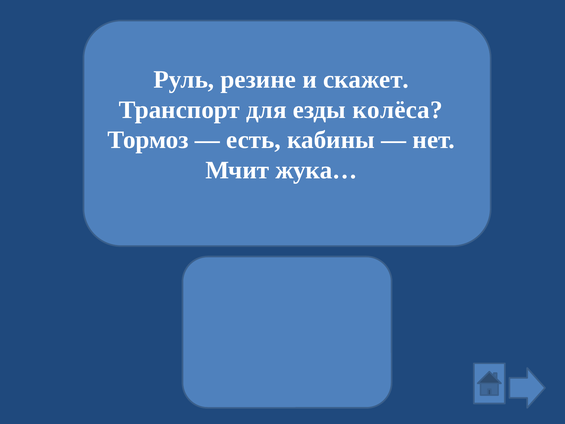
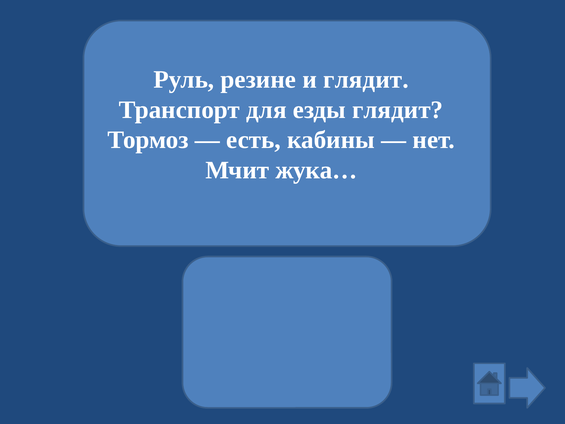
и скажет: скажет -> глядит (366, 80)
езды колёса: колёса -> глядит (398, 110)
